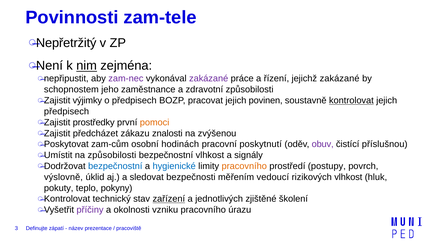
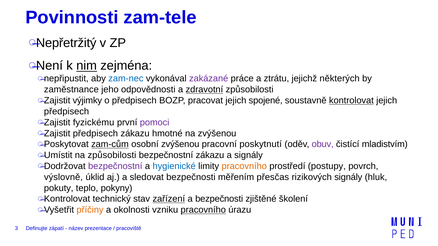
zam-nec colour: purple -> blue (126, 79)
řízení: řízení -> ztrátu (276, 79)
jejichž zakázané: zakázané -> některých (340, 79)
schopnostem: schopnostem -> zaměstnance (71, 90)
zaměstnance: zaměstnance -> odpovědnosti (148, 90)
zdravotní underline: none -> present (204, 90)
povinen: povinen -> spojené (266, 101)
prostředky: prostředky -> fyzickému (94, 123)
pomoci colour: orange -> purple (155, 123)
předcházet: předcházet -> předpisech (95, 134)
znalosti: znalosti -> hmotné (167, 134)
zam-cům underline: none -> present (110, 145)
osobní hodinách: hodinách -> zvýšenou (180, 145)
příslušnou: příslušnou -> mladistvím (385, 145)
bezpečnostní vlhkost: vlhkost -> zákazu (210, 155)
bezpečnostní colour: blue -> purple (115, 166)
vedoucí: vedoucí -> přesčas (273, 177)
rizikových vlhkost: vlhkost -> signály (348, 177)
a jednotlivých: jednotlivých -> bezpečnosti (219, 199)
příčiny colour: purple -> orange (90, 210)
pracovního underline: none -> present (203, 210)
